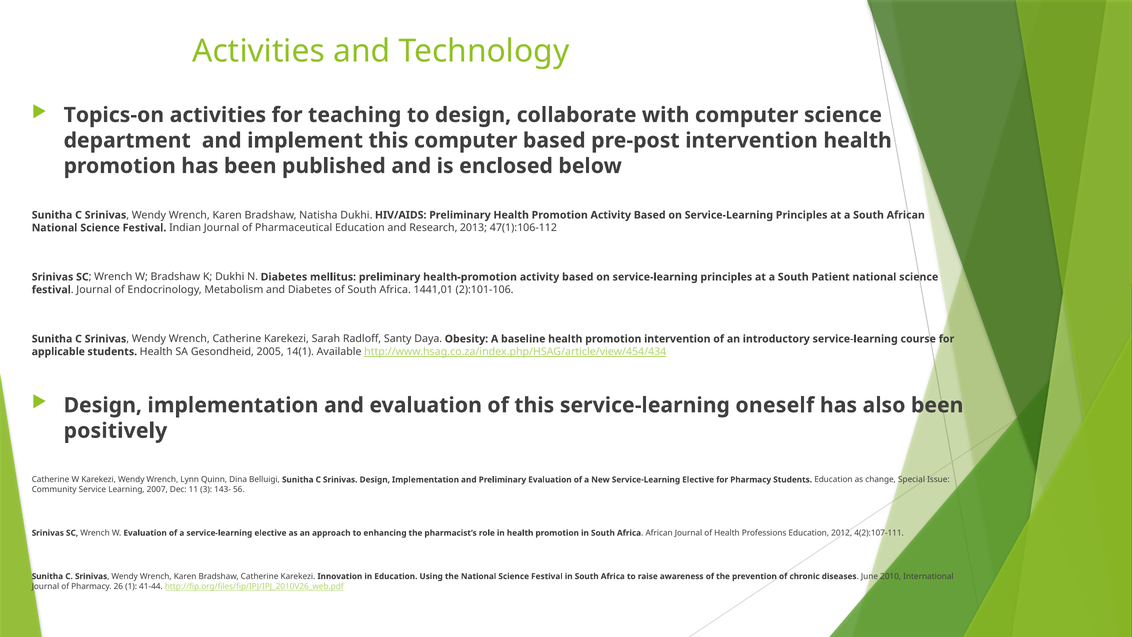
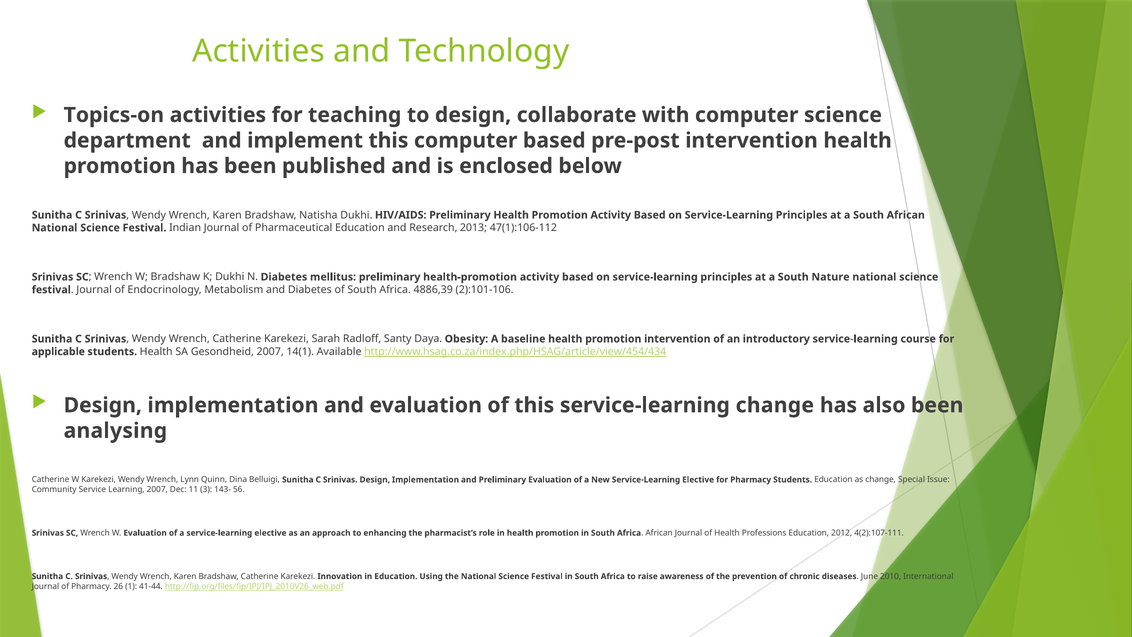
Patient: Patient -> Nature (830, 277)
1441,01: 1441,01 -> 4886,39 (433, 290)
Gesondheid 2005: 2005 -> 2007 (270, 352)
service-learning oneself: oneself -> change (775, 405)
positively: positively -> analysing (115, 431)
